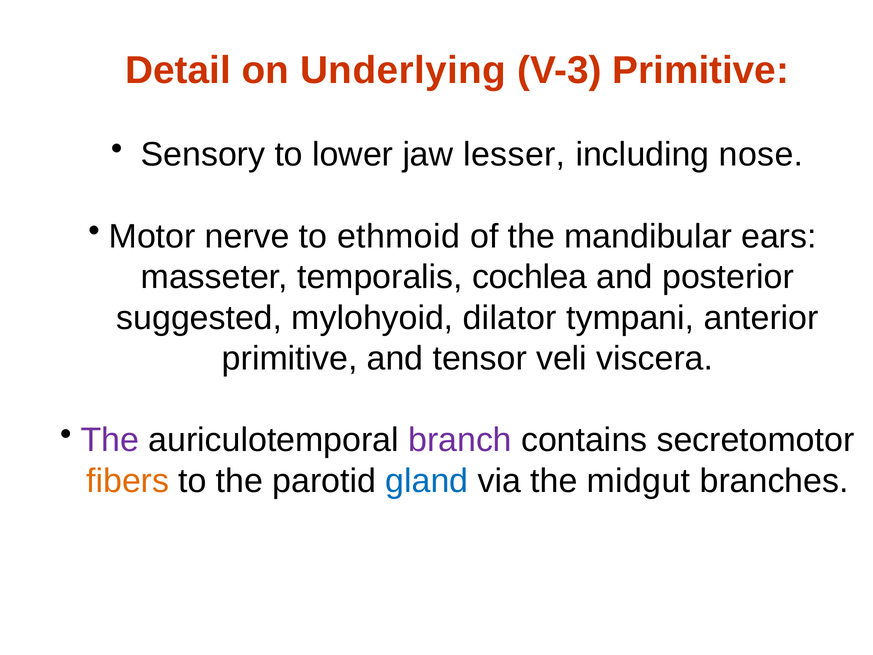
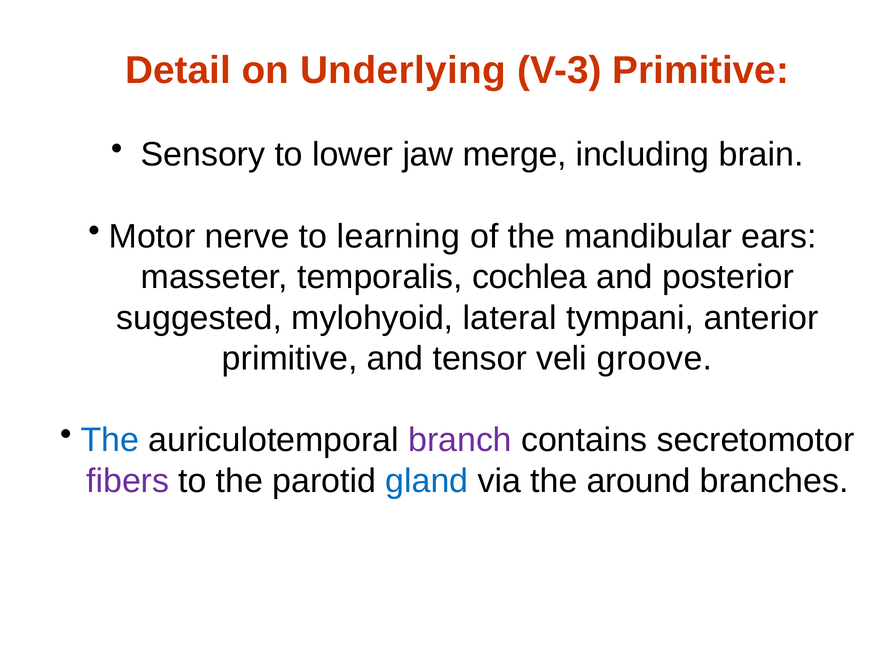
lesser: lesser -> merge (515, 155)
nose: nose -> brain (761, 155)
ethmoid: ethmoid -> learning (398, 236)
dilator: dilator -> lateral (510, 318)
viscera: viscera -> groove (655, 359)
The colour: purple -> blue (110, 440)
fibers colour: orange -> purple (128, 481)
midgut: midgut -> around (639, 481)
